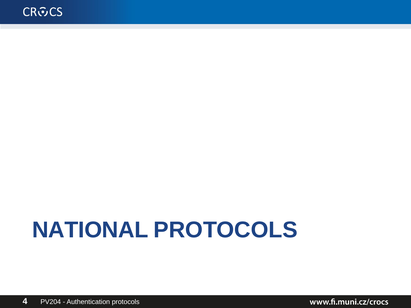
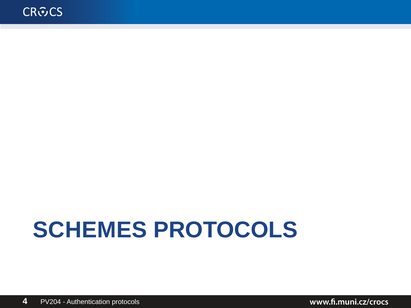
NATIONAL: NATIONAL -> SCHEMES (90, 230)
